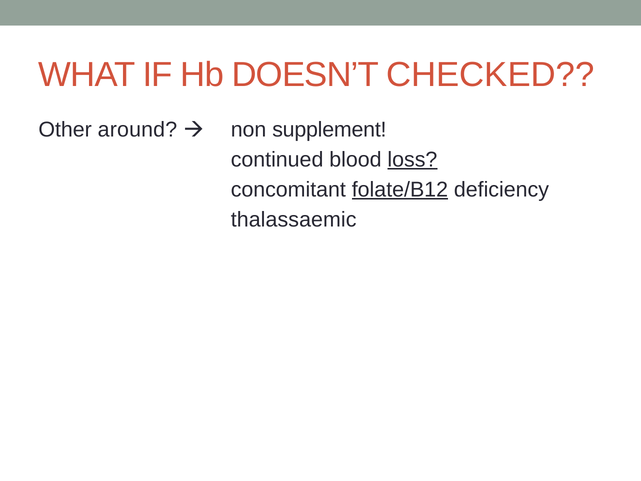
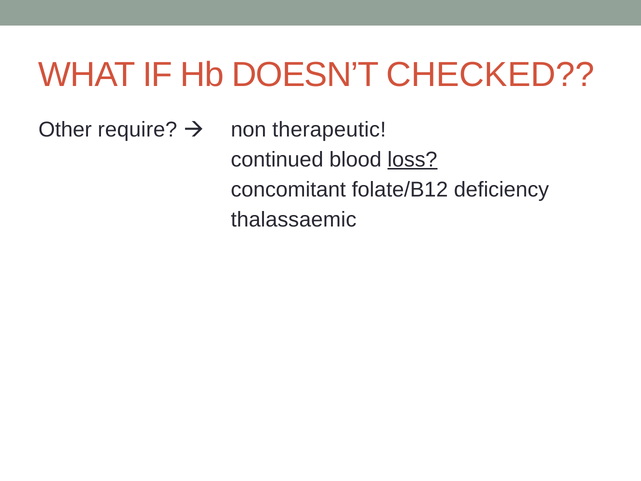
around: around -> require (137, 130)
supplement: supplement -> therapeutic (329, 130)
folate/B12 underline: present -> none (400, 190)
